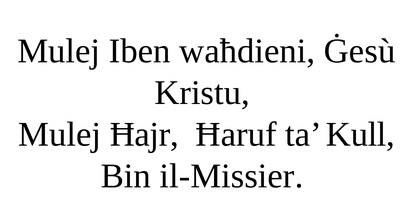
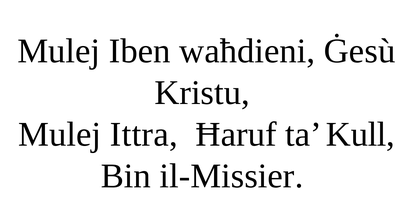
Ħajr: Ħajr -> Ittra (144, 135)
